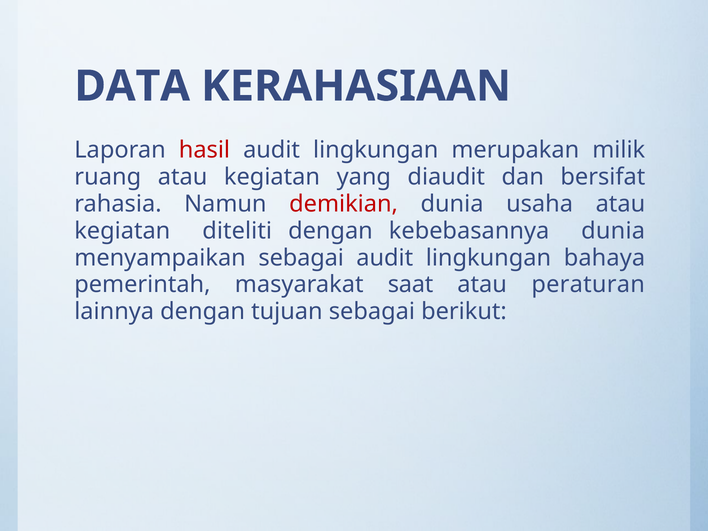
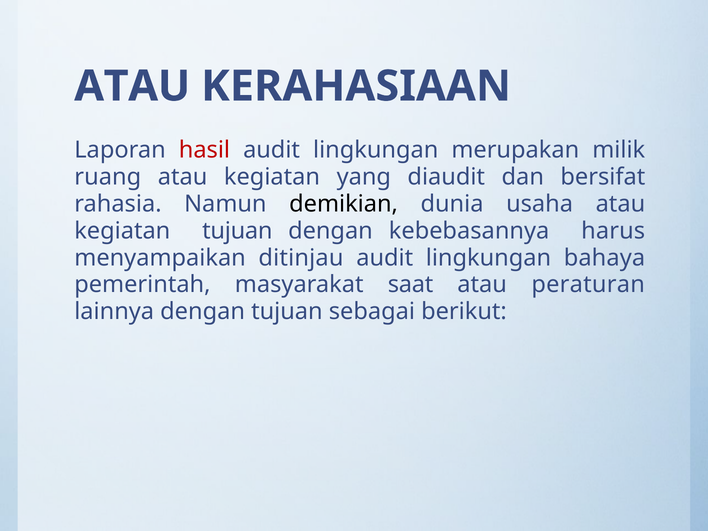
DATA: DATA -> ATAU (132, 86)
demikian colour: red -> black (344, 204)
kegiatan diteliti: diteliti -> tujuan (237, 231)
kebebasannya dunia: dunia -> harus (613, 231)
menyampaikan sebagai: sebagai -> ditinjau (301, 258)
